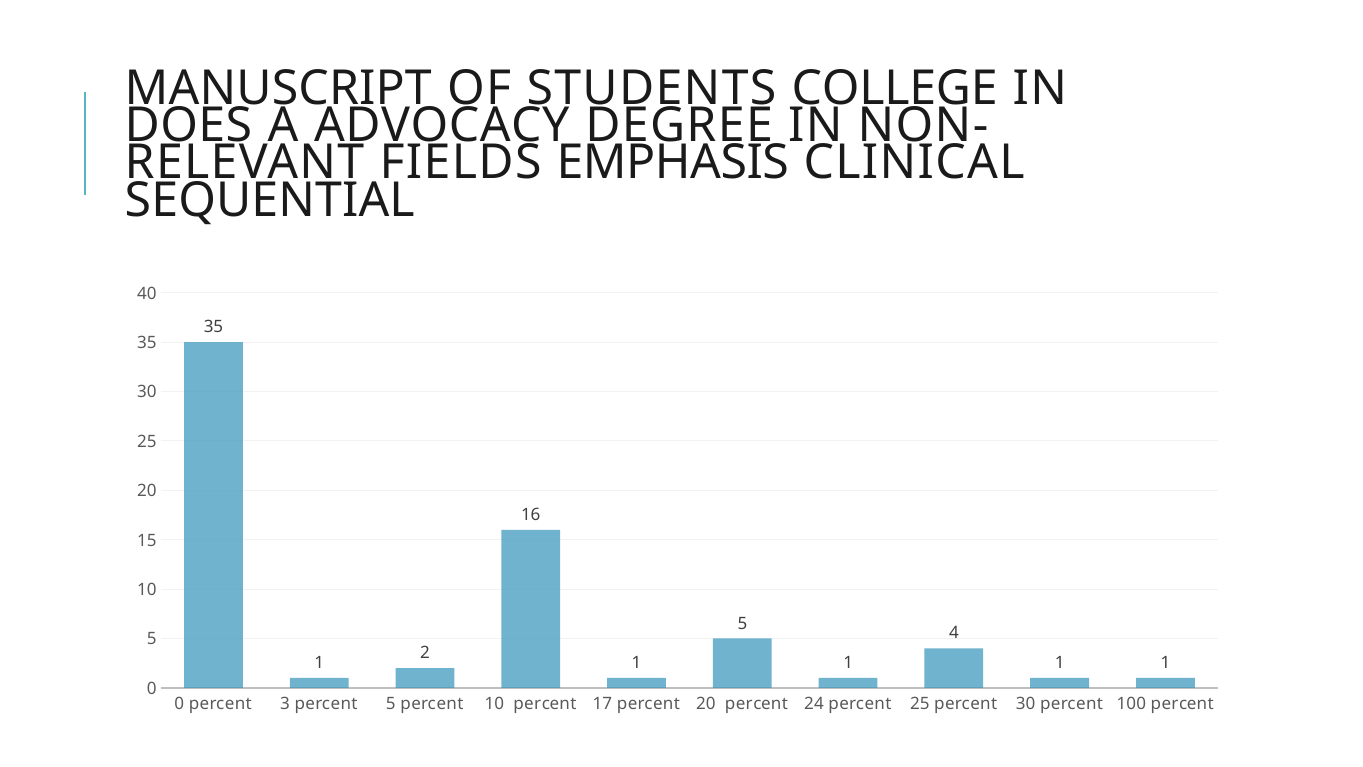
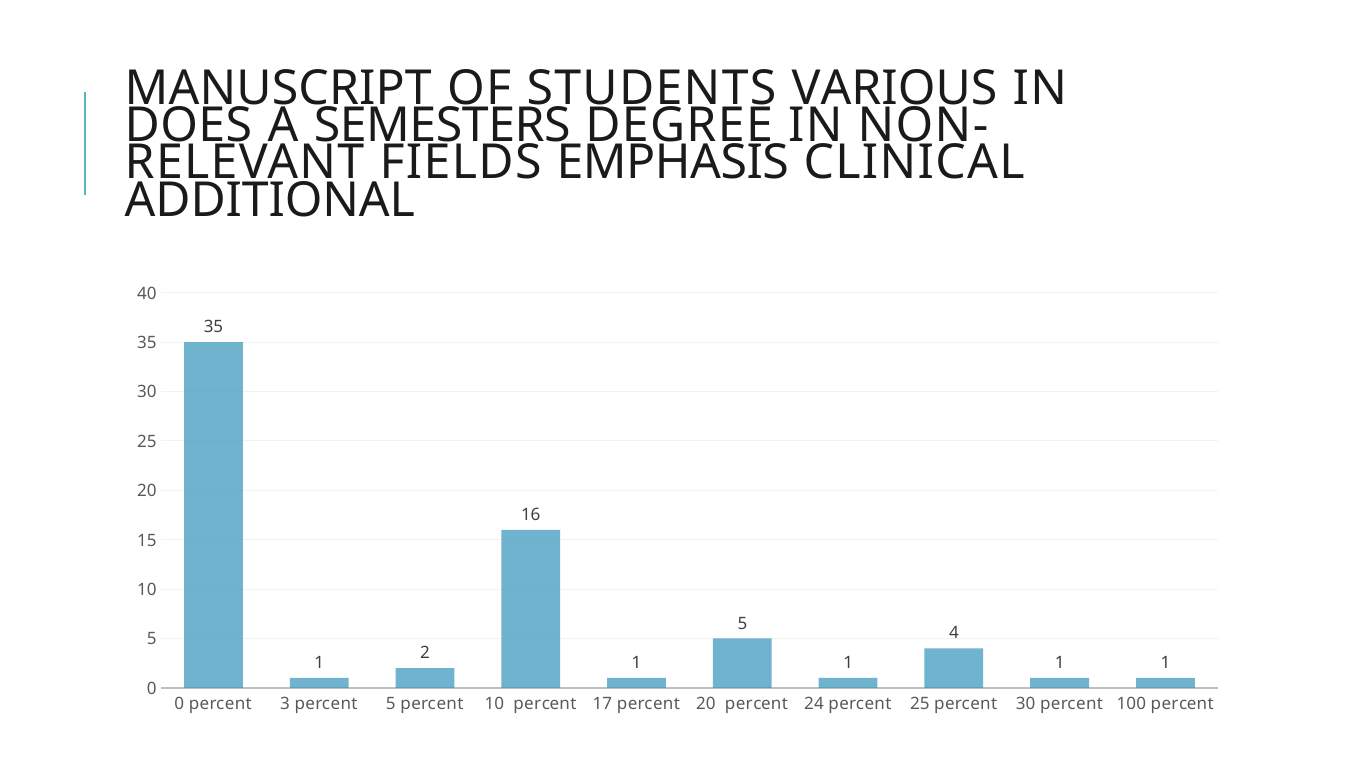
COLLEGE: COLLEGE -> VARIOUS (894, 89)
ADVOCACY: ADVOCACY -> SEMESTERS (442, 126)
SEQUENTIAL: SEQUENTIAL -> ADDITIONAL (270, 200)
